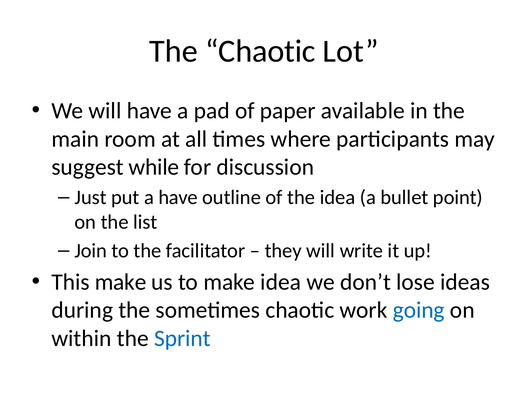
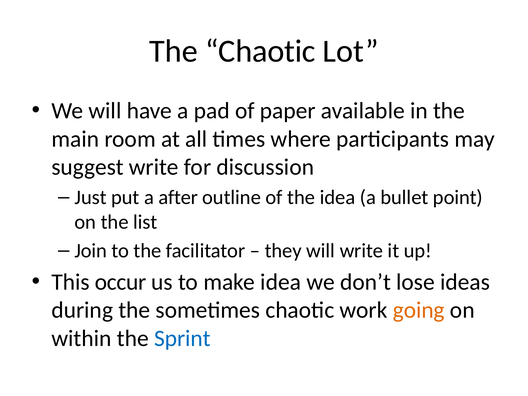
suggest while: while -> write (154, 167)
a have: have -> after (178, 197)
This make: make -> occur (121, 282)
going colour: blue -> orange (419, 310)
